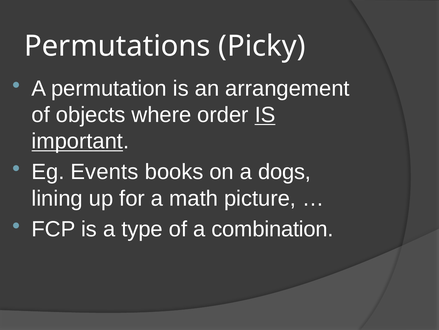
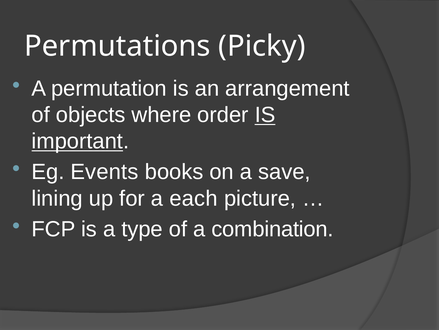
dogs: dogs -> save (284, 172)
math: math -> each (194, 198)
